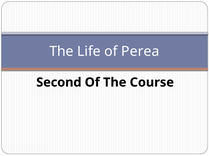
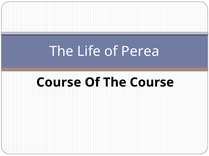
Second: Second -> Course (59, 83)
